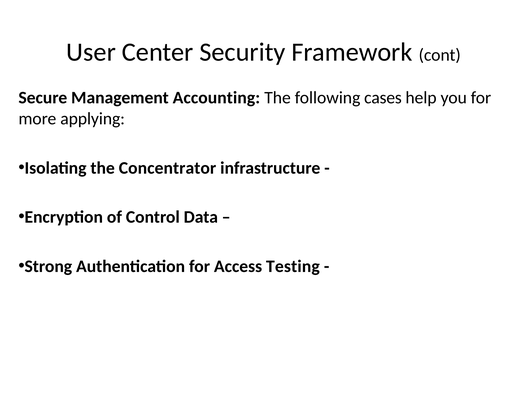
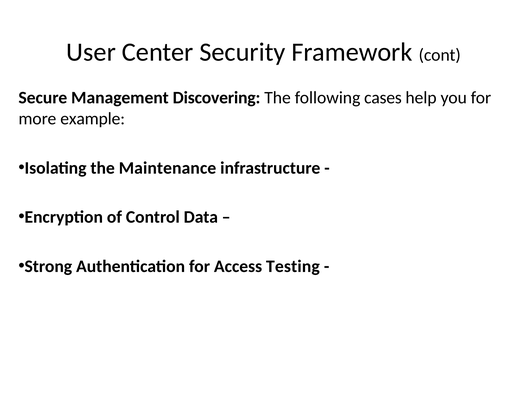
Accounting: Accounting -> Discovering (217, 98)
applying: applying -> example (93, 119)
Concentrator: Concentrator -> Maintenance (167, 168)
